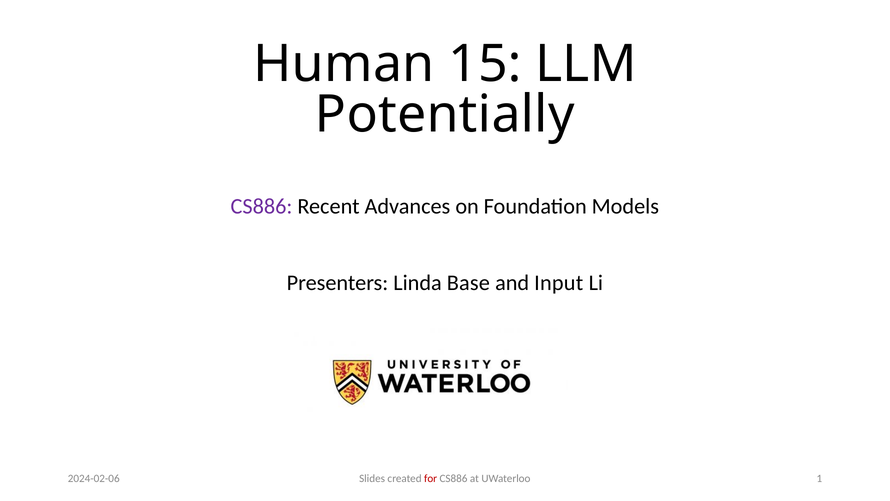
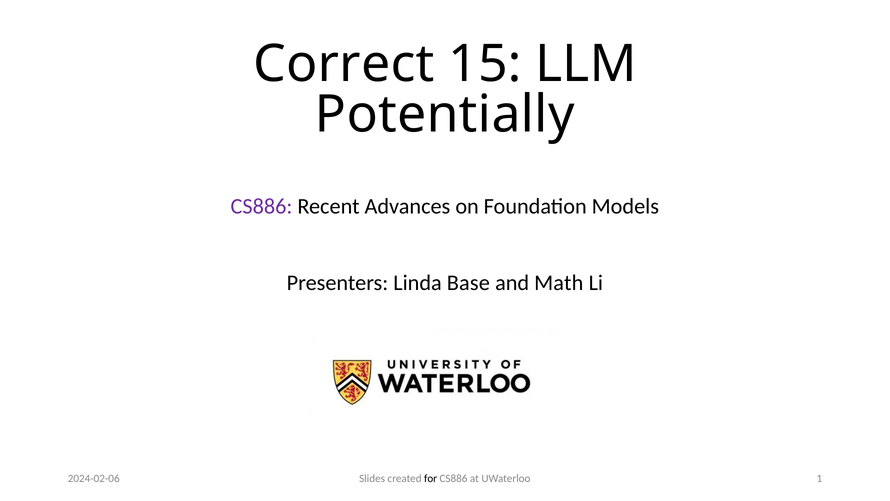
Human: Human -> Correct (344, 64)
Input: Input -> Math (559, 283)
for colour: red -> black (431, 478)
